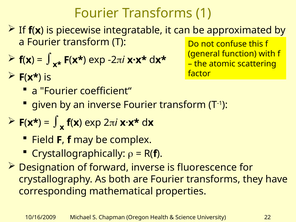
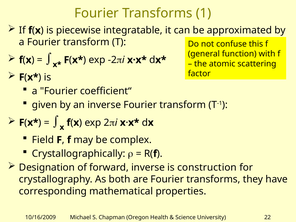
fluorescence: fluorescence -> construction (207, 168)
